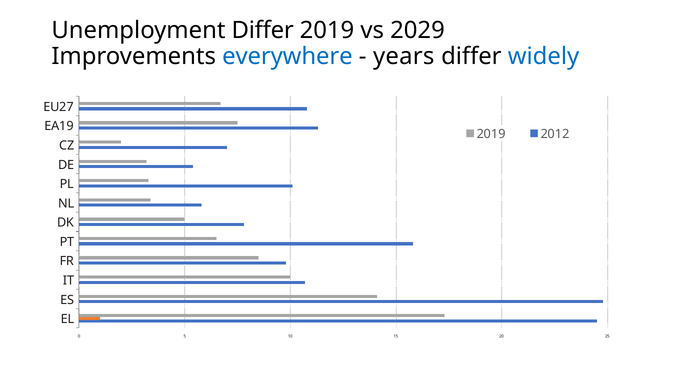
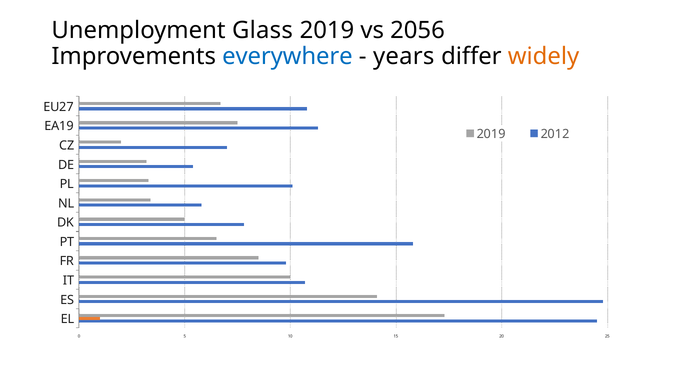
Unemployment Differ: Differ -> Glass (262, 30)
2029: 2029 -> 2056 (417, 30)
widely colour: blue -> orange (544, 56)
